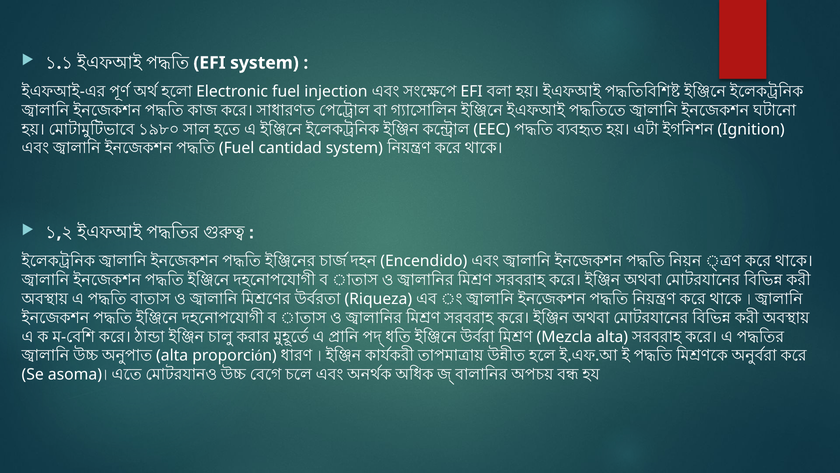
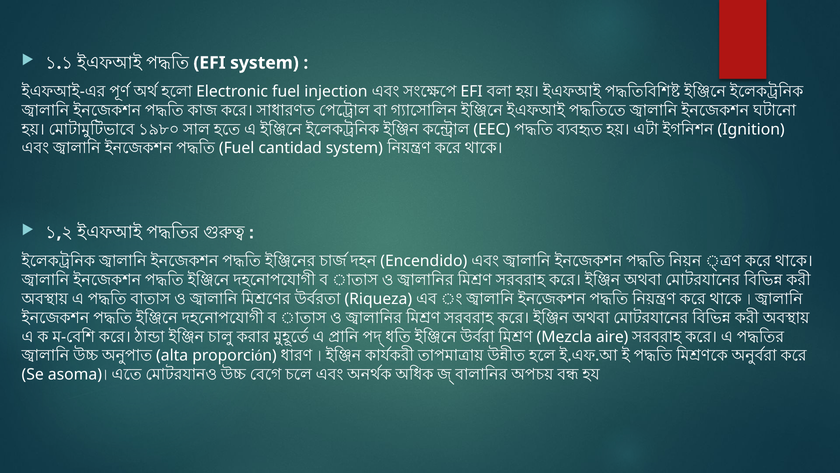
Mezcla alta: alta -> aire (612, 336)
